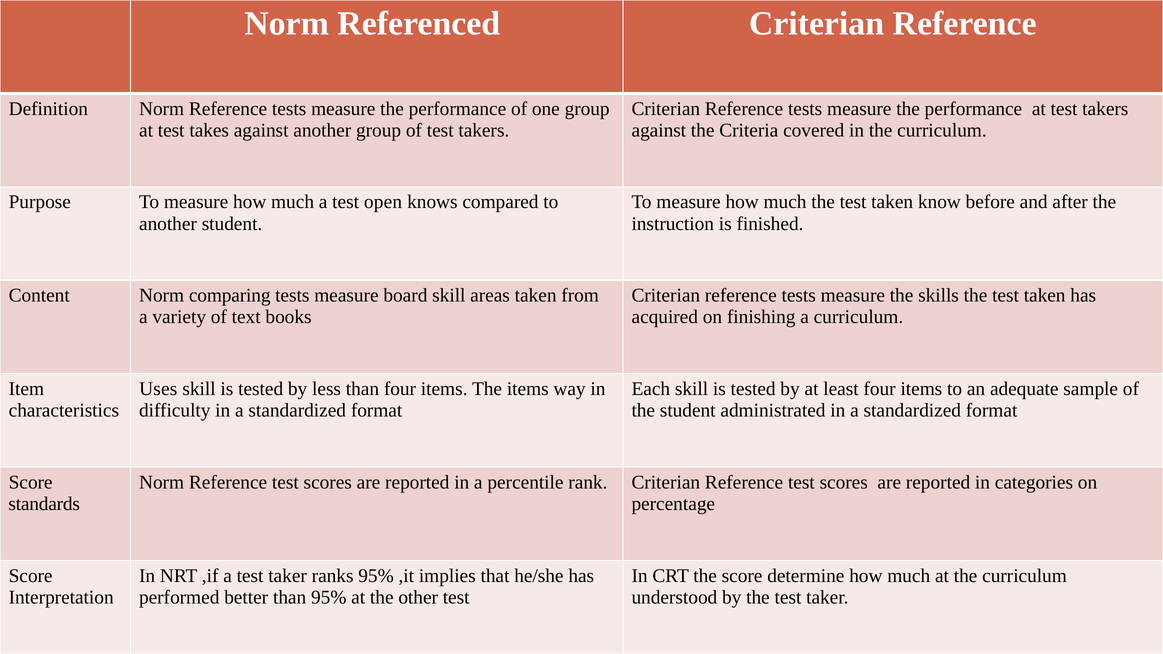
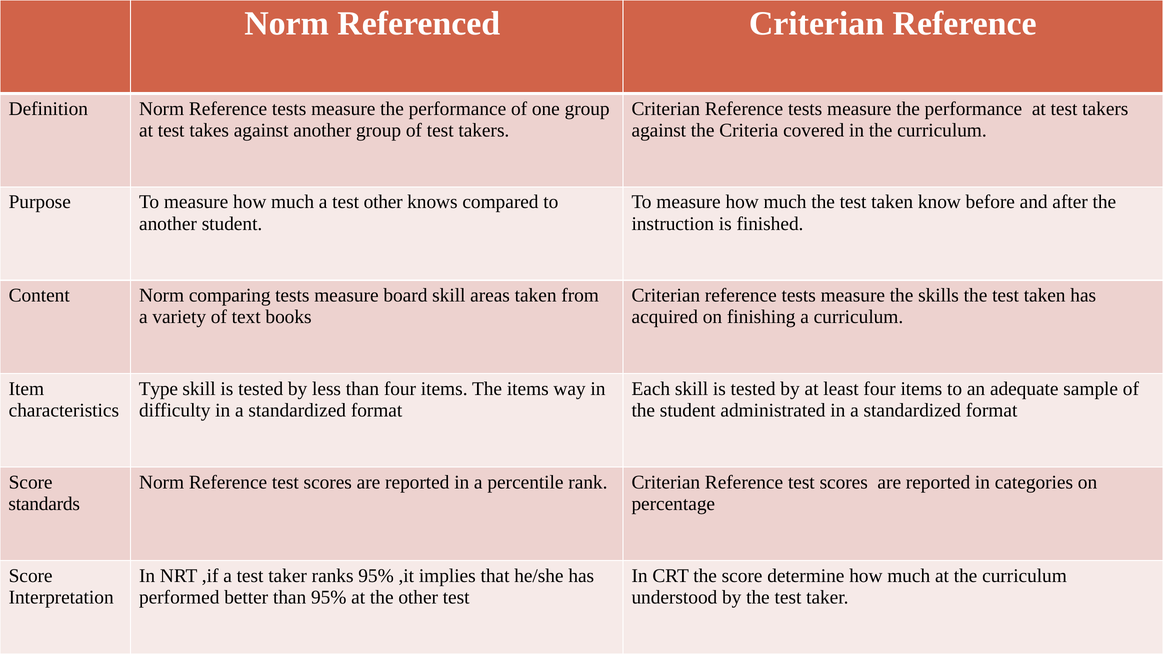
test open: open -> other (383, 202)
Uses: Uses -> Type (158, 389)
